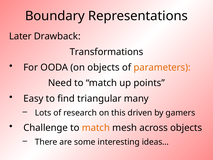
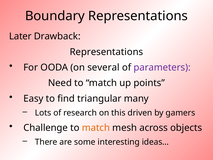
Transformations: Transformations -> Representations (106, 52)
on objects: objects -> several (103, 67)
parameters colour: orange -> purple (162, 67)
